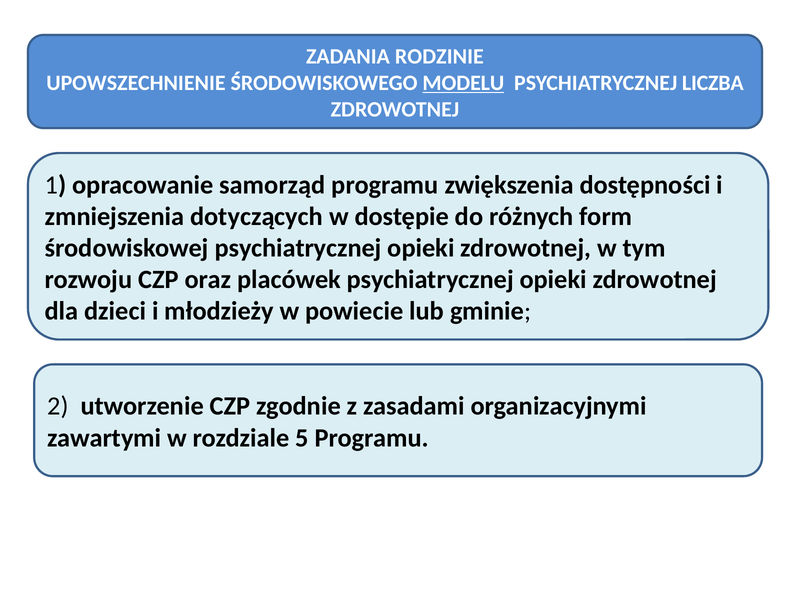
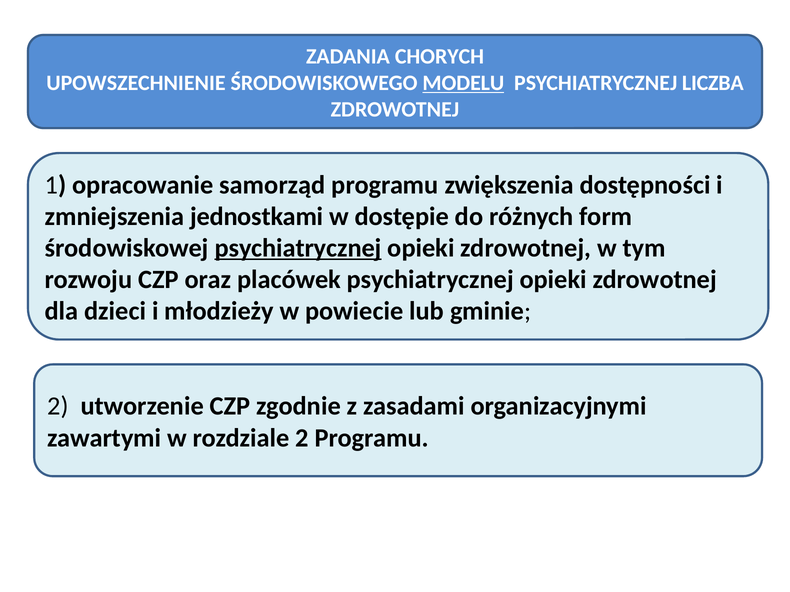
RODZINIE: RODZINIE -> CHORYCH (439, 57)
dotyczących: dotyczących -> jednostkami (257, 217)
psychiatrycznej underline: none -> present (298, 248)
rozdziale 5: 5 -> 2 (302, 438)
